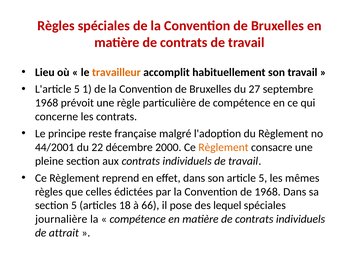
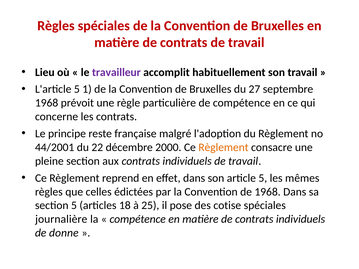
travailleur colour: orange -> purple (116, 72)
66: 66 -> 25 (150, 206)
lequel: lequel -> cotise (227, 206)
attrait: attrait -> donne (64, 233)
